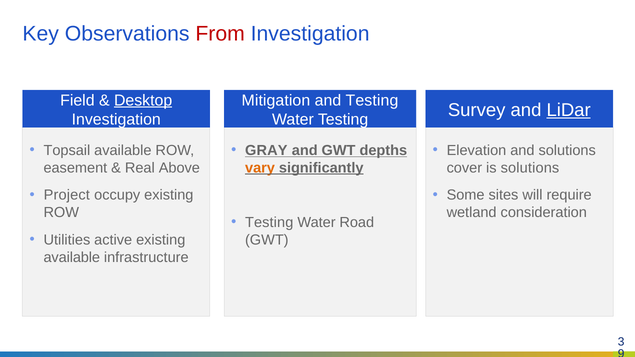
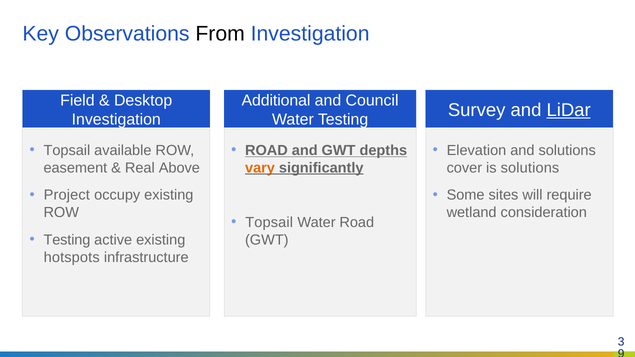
From colour: red -> black (220, 34)
Desktop underline: present -> none (143, 100)
Mitigation: Mitigation -> Additional (276, 100)
and Testing: Testing -> Council (372, 100)
GRAY: GRAY -> ROAD (266, 150)
Testing: Testing -> Topsail (269, 223)
Utilities: Utilities -> Testing (67, 240)
available: available -> hotspots (72, 257)
